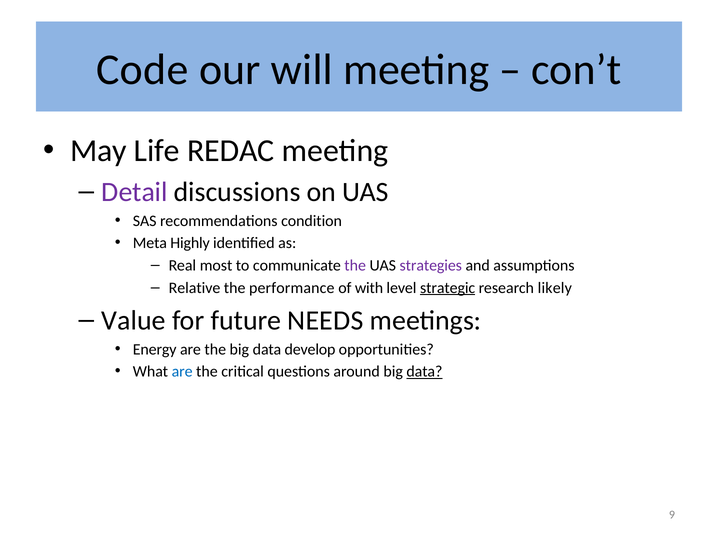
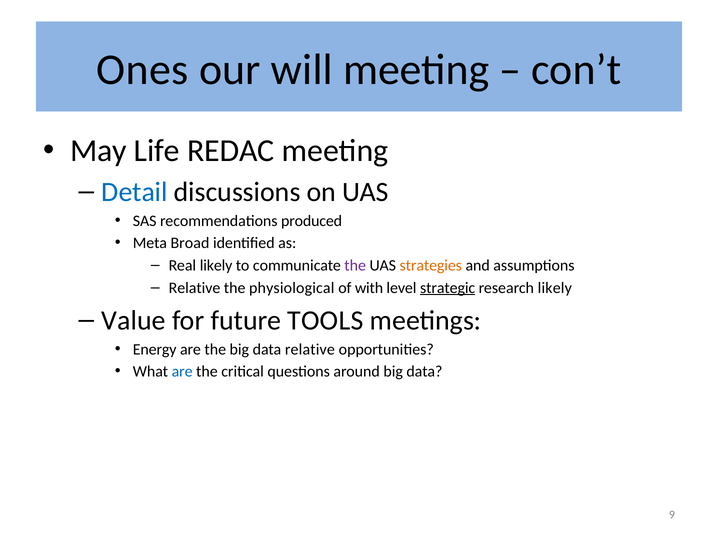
Code: Code -> Ones (142, 70)
Detail colour: purple -> blue (134, 192)
condition: condition -> produced (312, 221)
Highly: Highly -> Broad (190, 243)
Real most: most -> likely (216, 265)
strategies colour: purple -> orange (431, 265)
performance: performance -> physiological (292, 288)
NEEDS: NEEDS -> TOOLS (325, 320)
data develop: develop -> relative (310, 349)
data underline: present -> none (424, 371)
